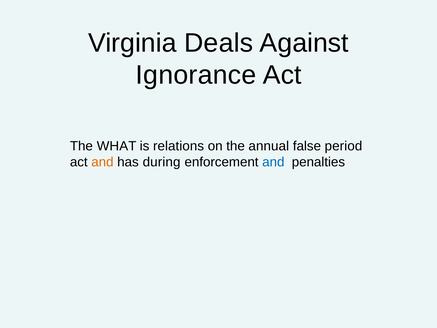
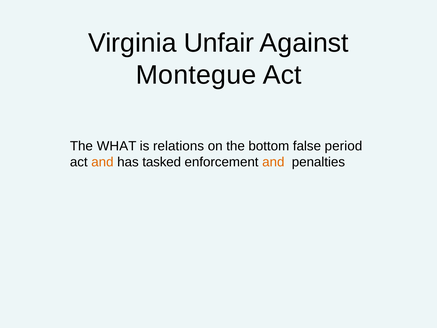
Deals: Deals -> Unfair (219, 43)
Ignorance: Ignorance -> Montegue (196, 75)
annual: annual -> bottom (269, 146)
during: during -> tasked (162, 162)
and colour: blue -> orange (273, 162)
